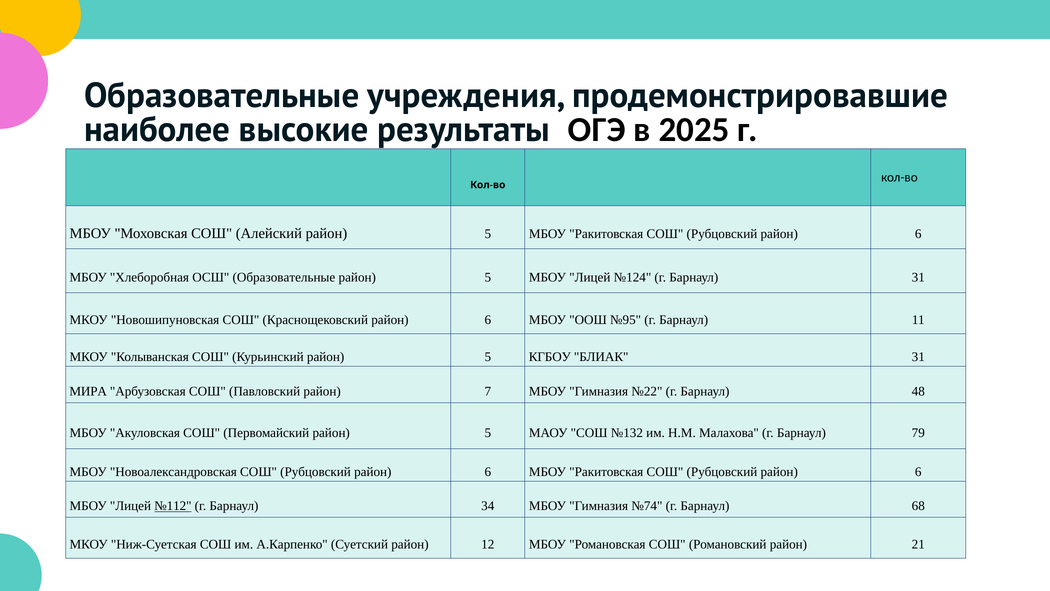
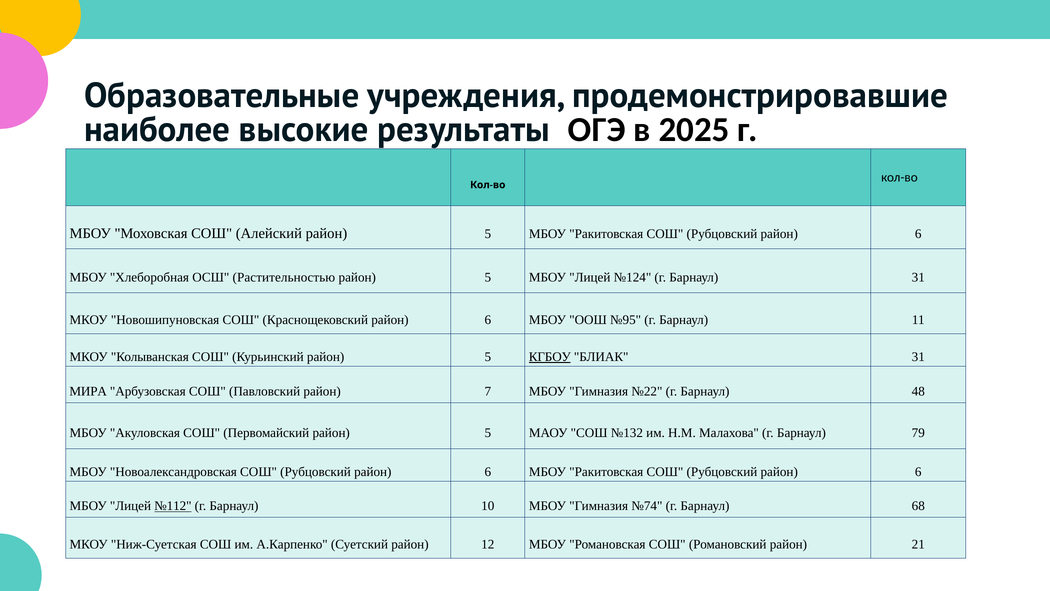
ОСШ Образовательные: Образовательные -> Растительностью (284, 277)
КГБОУ underline: none -> present (550, 357)
34: 34 -> 10 (488, 506)
